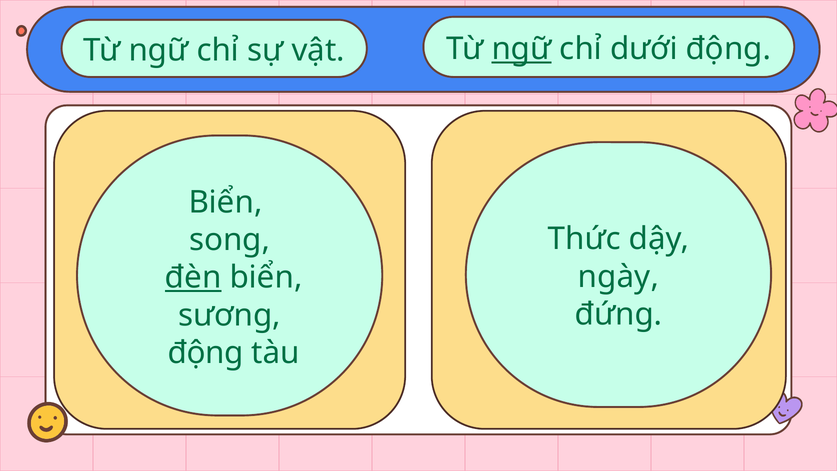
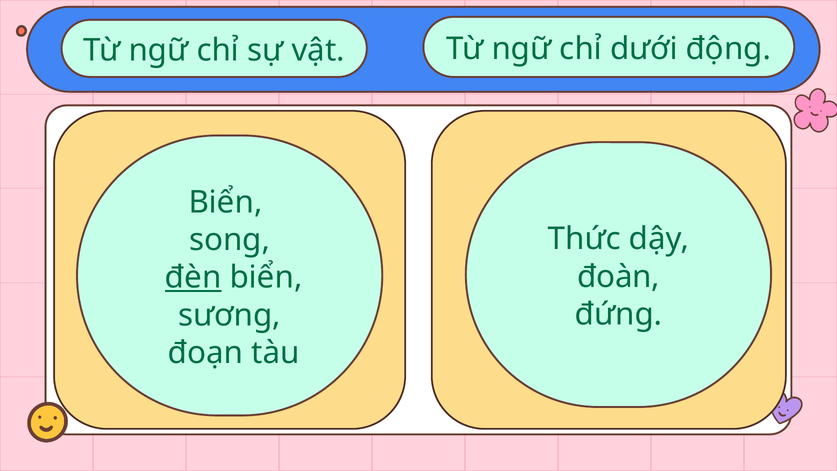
ngữ underline: present -> none (521, 49)
ngày: ngày -> đoàn (619, 277)
động: động -> đoạn (205, 353)
